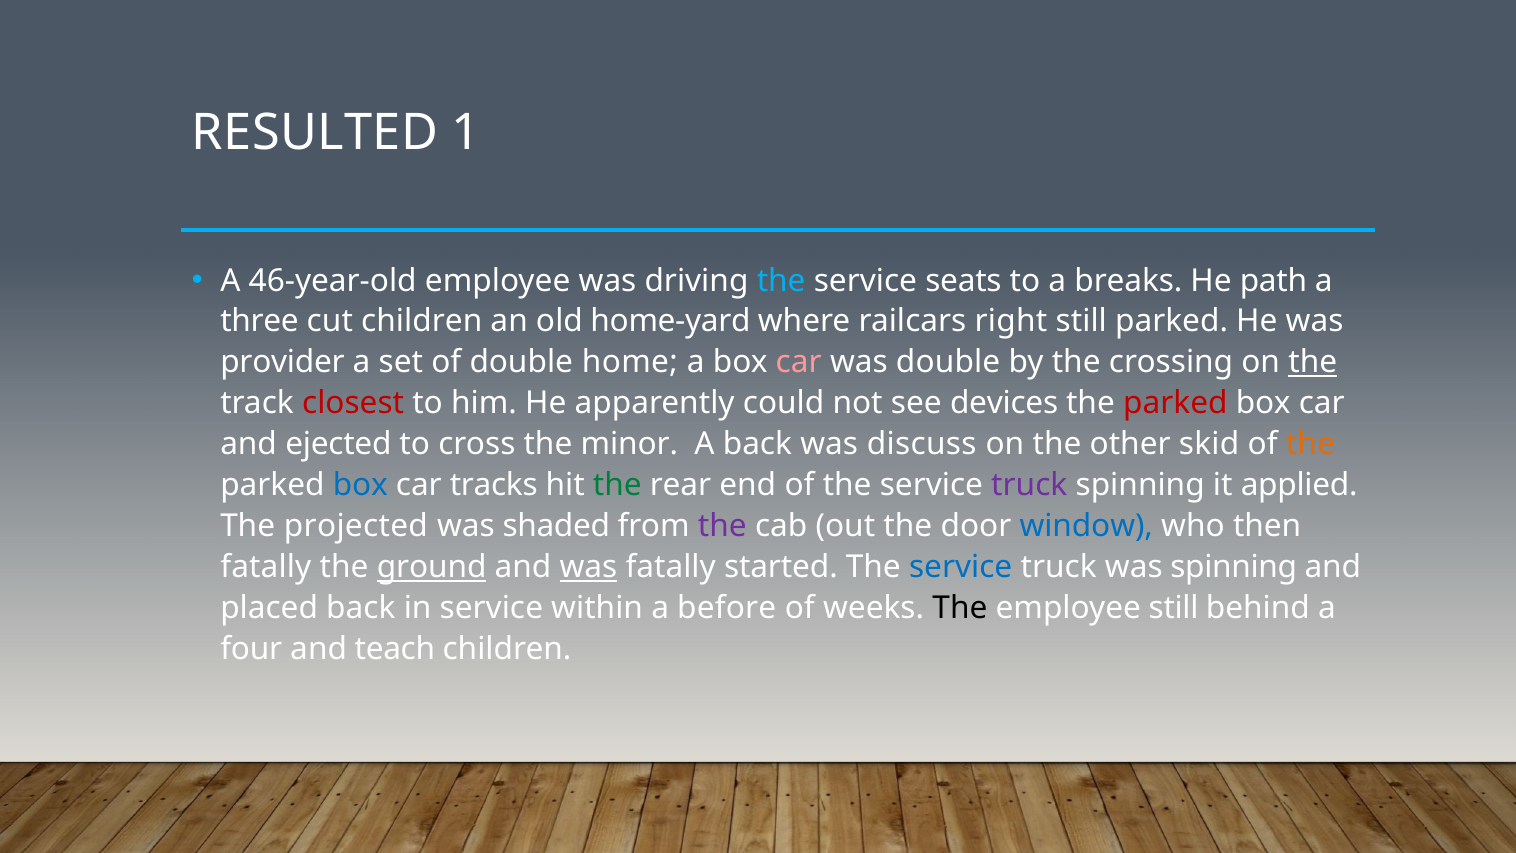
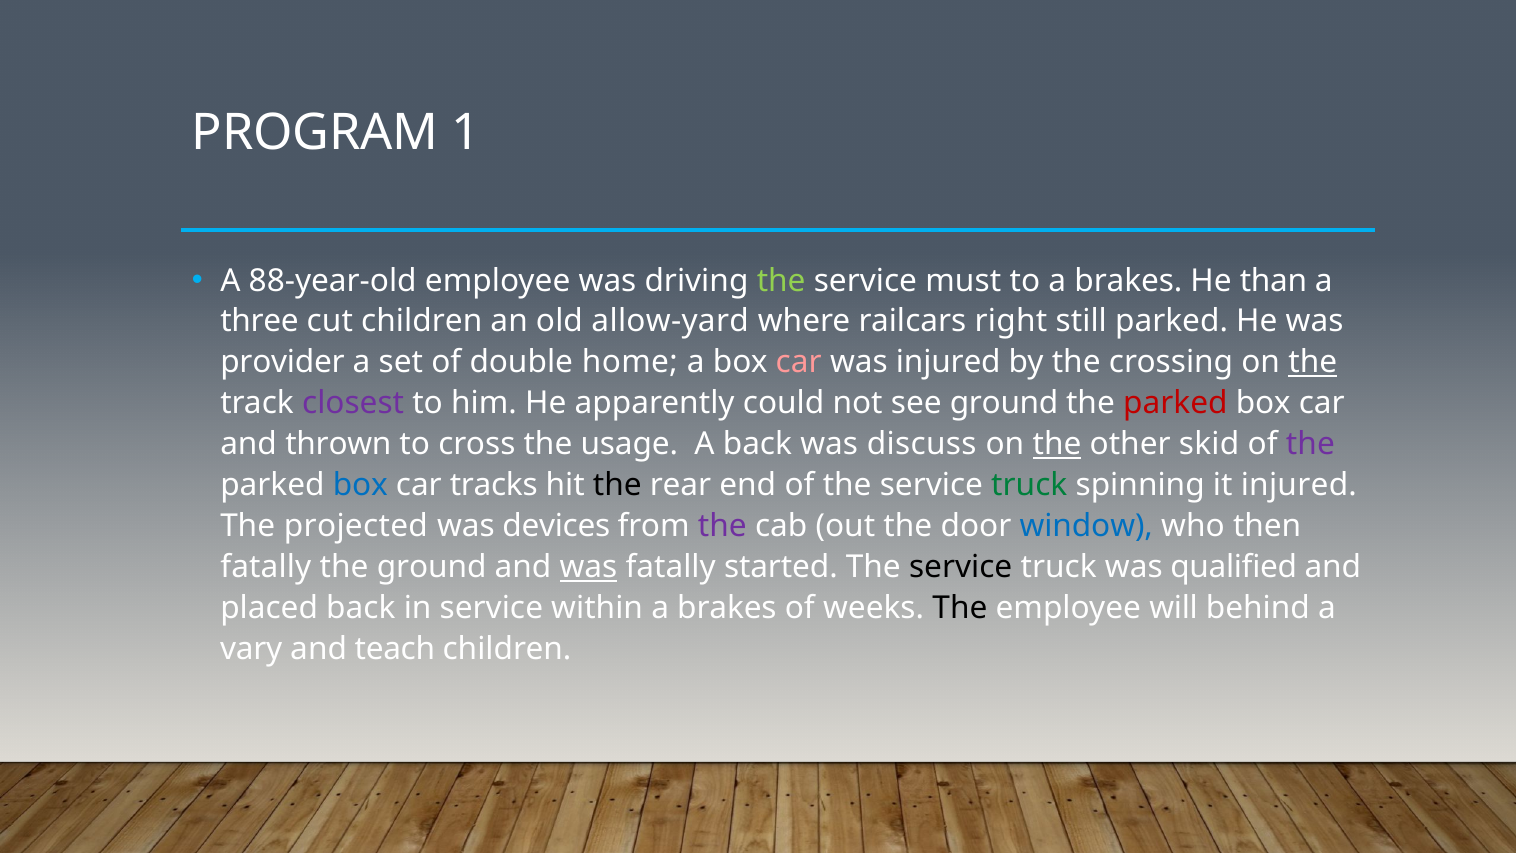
RESULTED: RESULTED -> PROGRAM (315, 133)
46-year-old: 46-year-old -> 88-year-old (333, 280)
the colour: light blue -> light green (781, 280)
seats: seats -> must (963, 280)
to a breaks: breaks -> brakes (1128, 280)
path: path -> than (1273, 280)
home-yard: home-yard -> allow-yard (670, 321)
was double: double -> injured (948, 362)
closest colour: red -> purple (353, 403)
see devices: devices -> ground (1004, 403)
ejected: ejected -> thrown (338, 444)
minor: minor -> usage (629, 444)
the underline: none -> present (1057, 444)
the colour: orange -> purple (1310, 444)
the colour: green -> black (617, 485)
truck colour: purple -> green (1029, 485)
it applied: applied -> injured (1299, 485)
shaded: shaded -> devices (556, 526)
ground underline: present -> none (432, 567)
service colour: blue -> black (961, 567)
was spinning: spinning -> qualified (1234, 567)
within a before: before -> brakes (727, 608)
employee still: still -> will (1174, 608)
four: four -> vary (251, 649)
